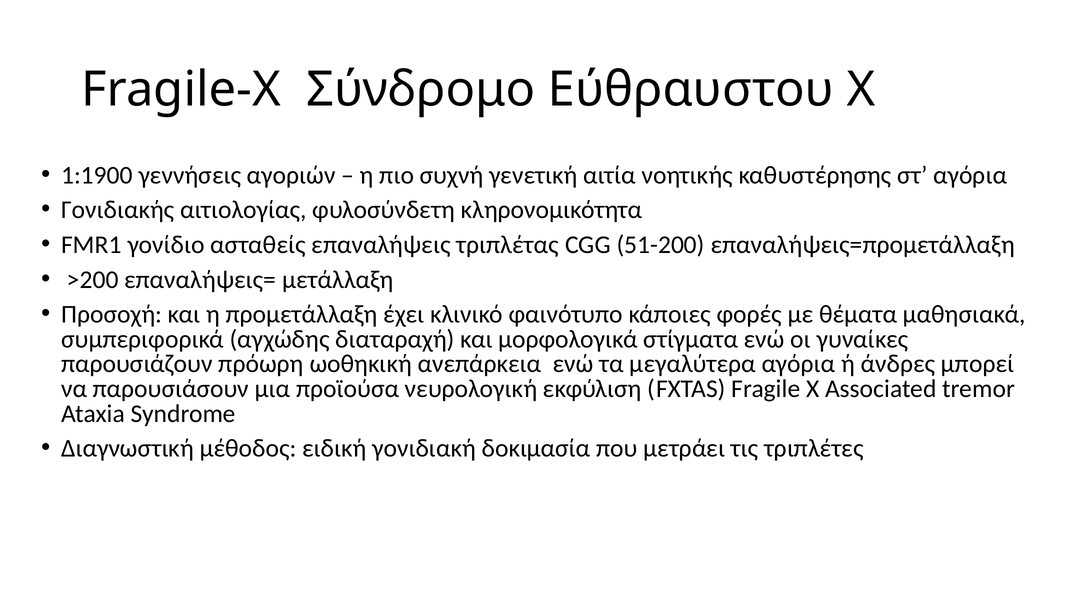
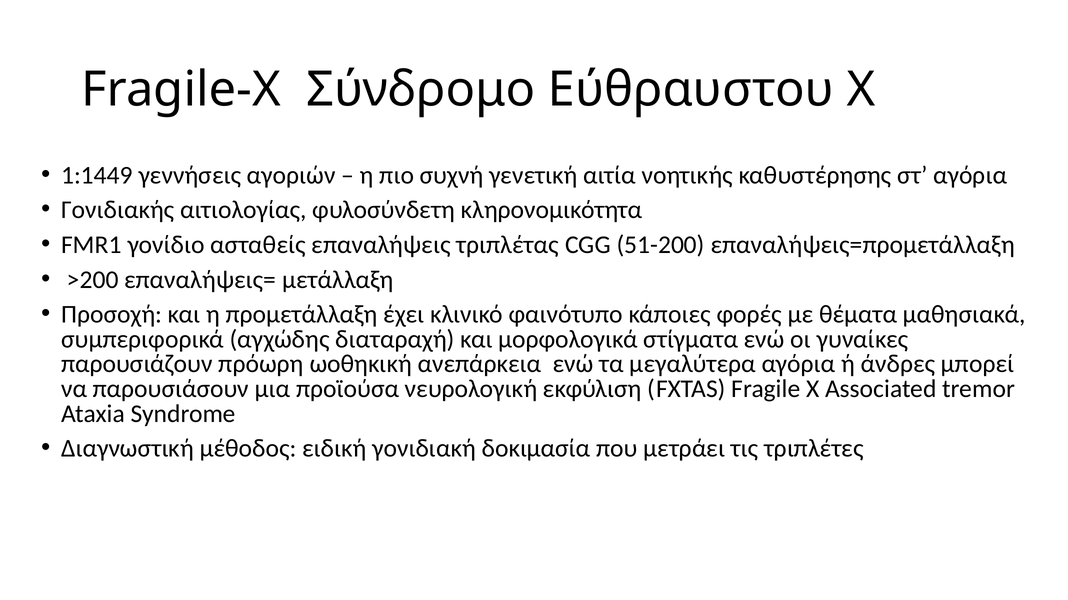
1:1900: 1:1900 -> 1:1449 (97, 175)
